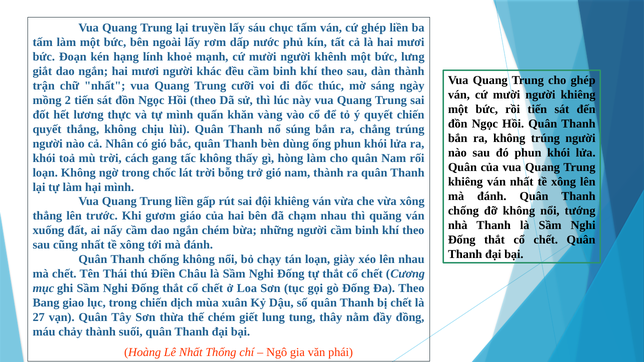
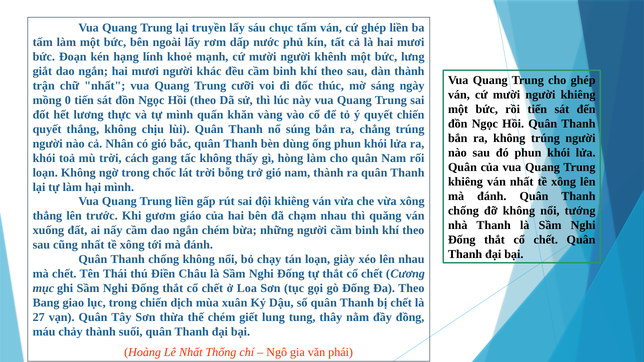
2: 2 -> 0 (68, 100)
